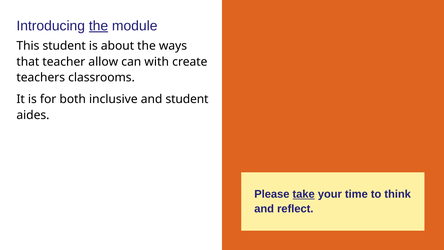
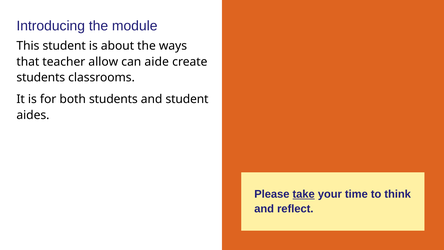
the underline: present -> none (99, 26)
with: with -> aide (157, 62)
teachers: teachers -> students (41, 78)
both inclusive: inclusive -> students (113, 99)
